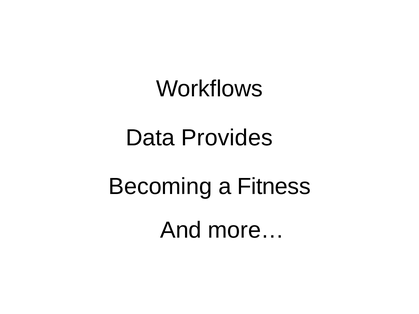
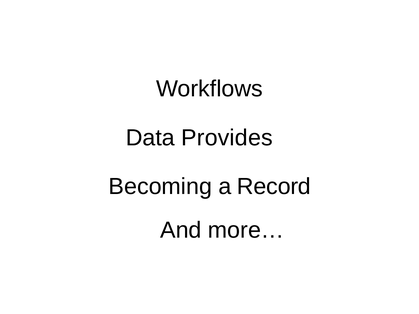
Fitness: Fitness -> Record (274, 187)
